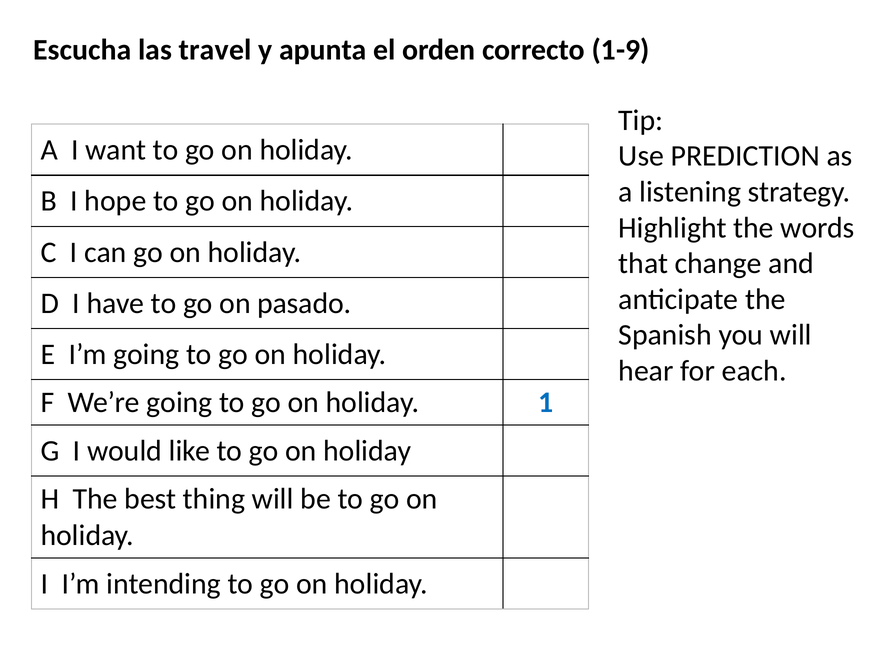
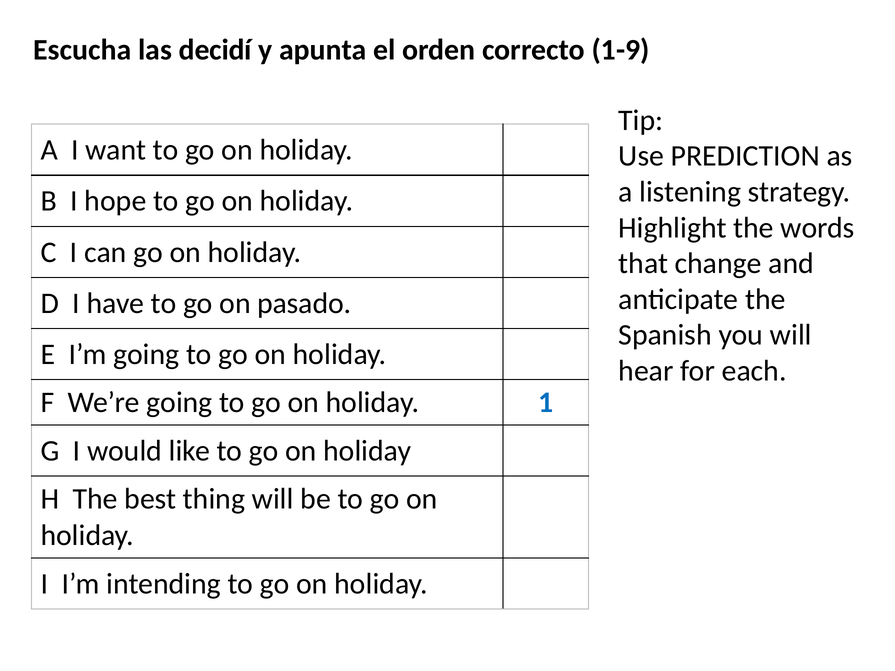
travel: travel -> decidí (215, 50)
